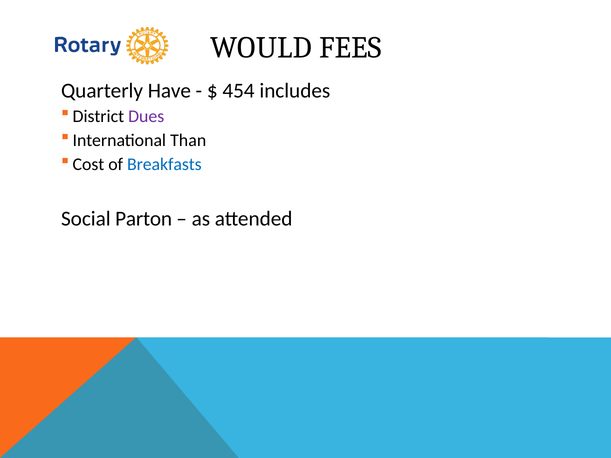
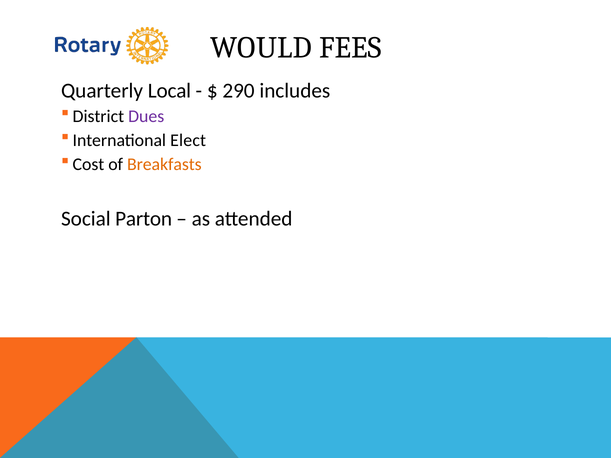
Have: Have -> Local (169, 91)
454: 454 -> 290 (239, 91)
Than: Than -> Elect (188, 140)
Breakfasts colour: blue -> orange (164, 164)
